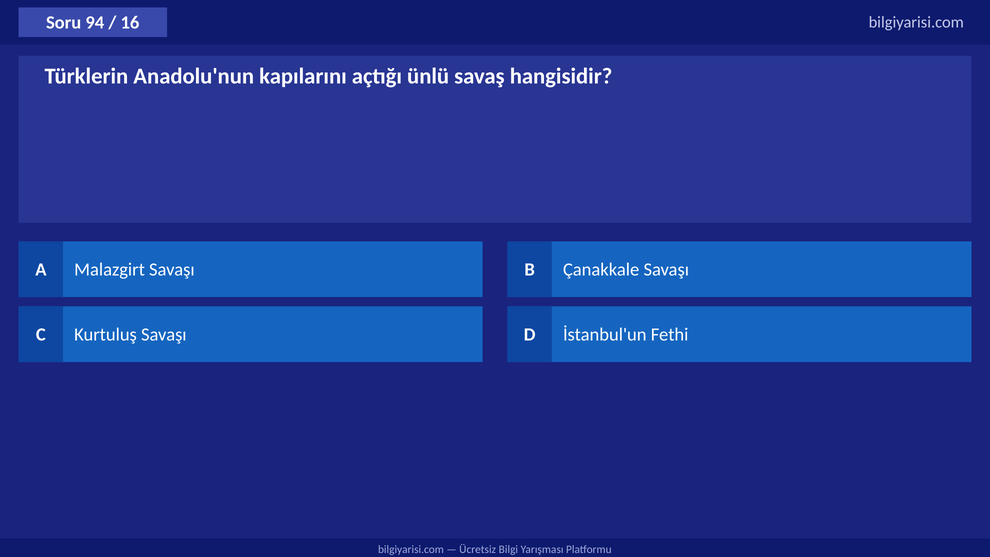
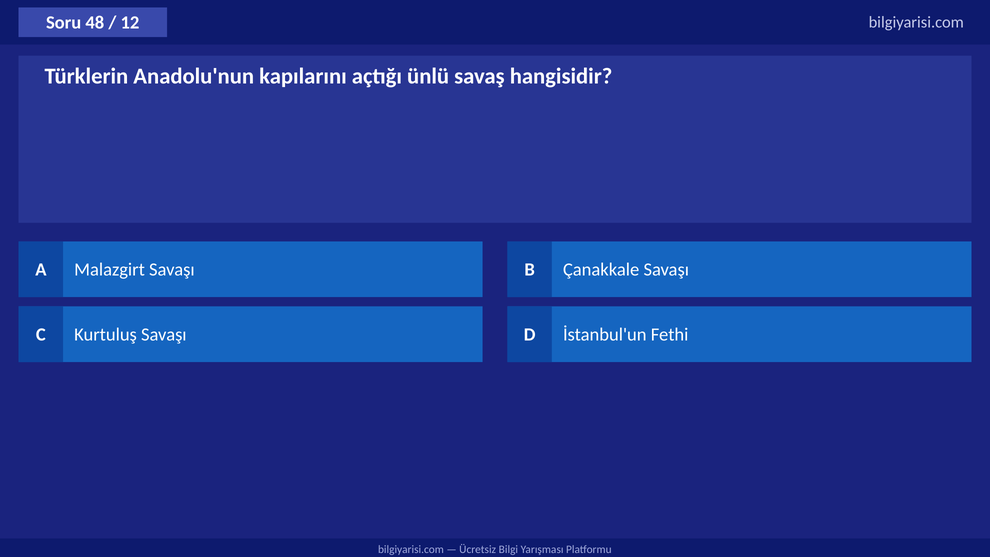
94: 94 -> 48 (95, 23)
16: 16 -> 12 (130, 23)
